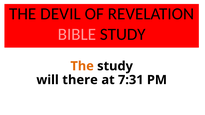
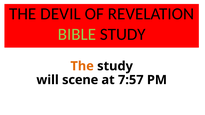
BIBLE colour: pink -> light green (77, 34)
there: there -> scene (80, 80)
7:31: 7:31 -> 7:57 (131, 80)
